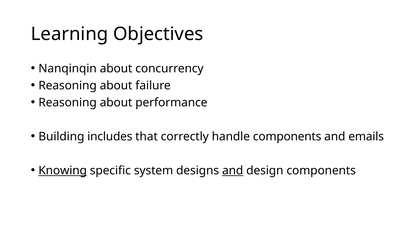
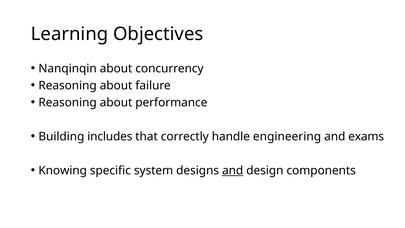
handle components: components -> engineering (287, 136)
emails: emails -> exams (366, 136)
Knowing underline: present -> none (63, 170)
